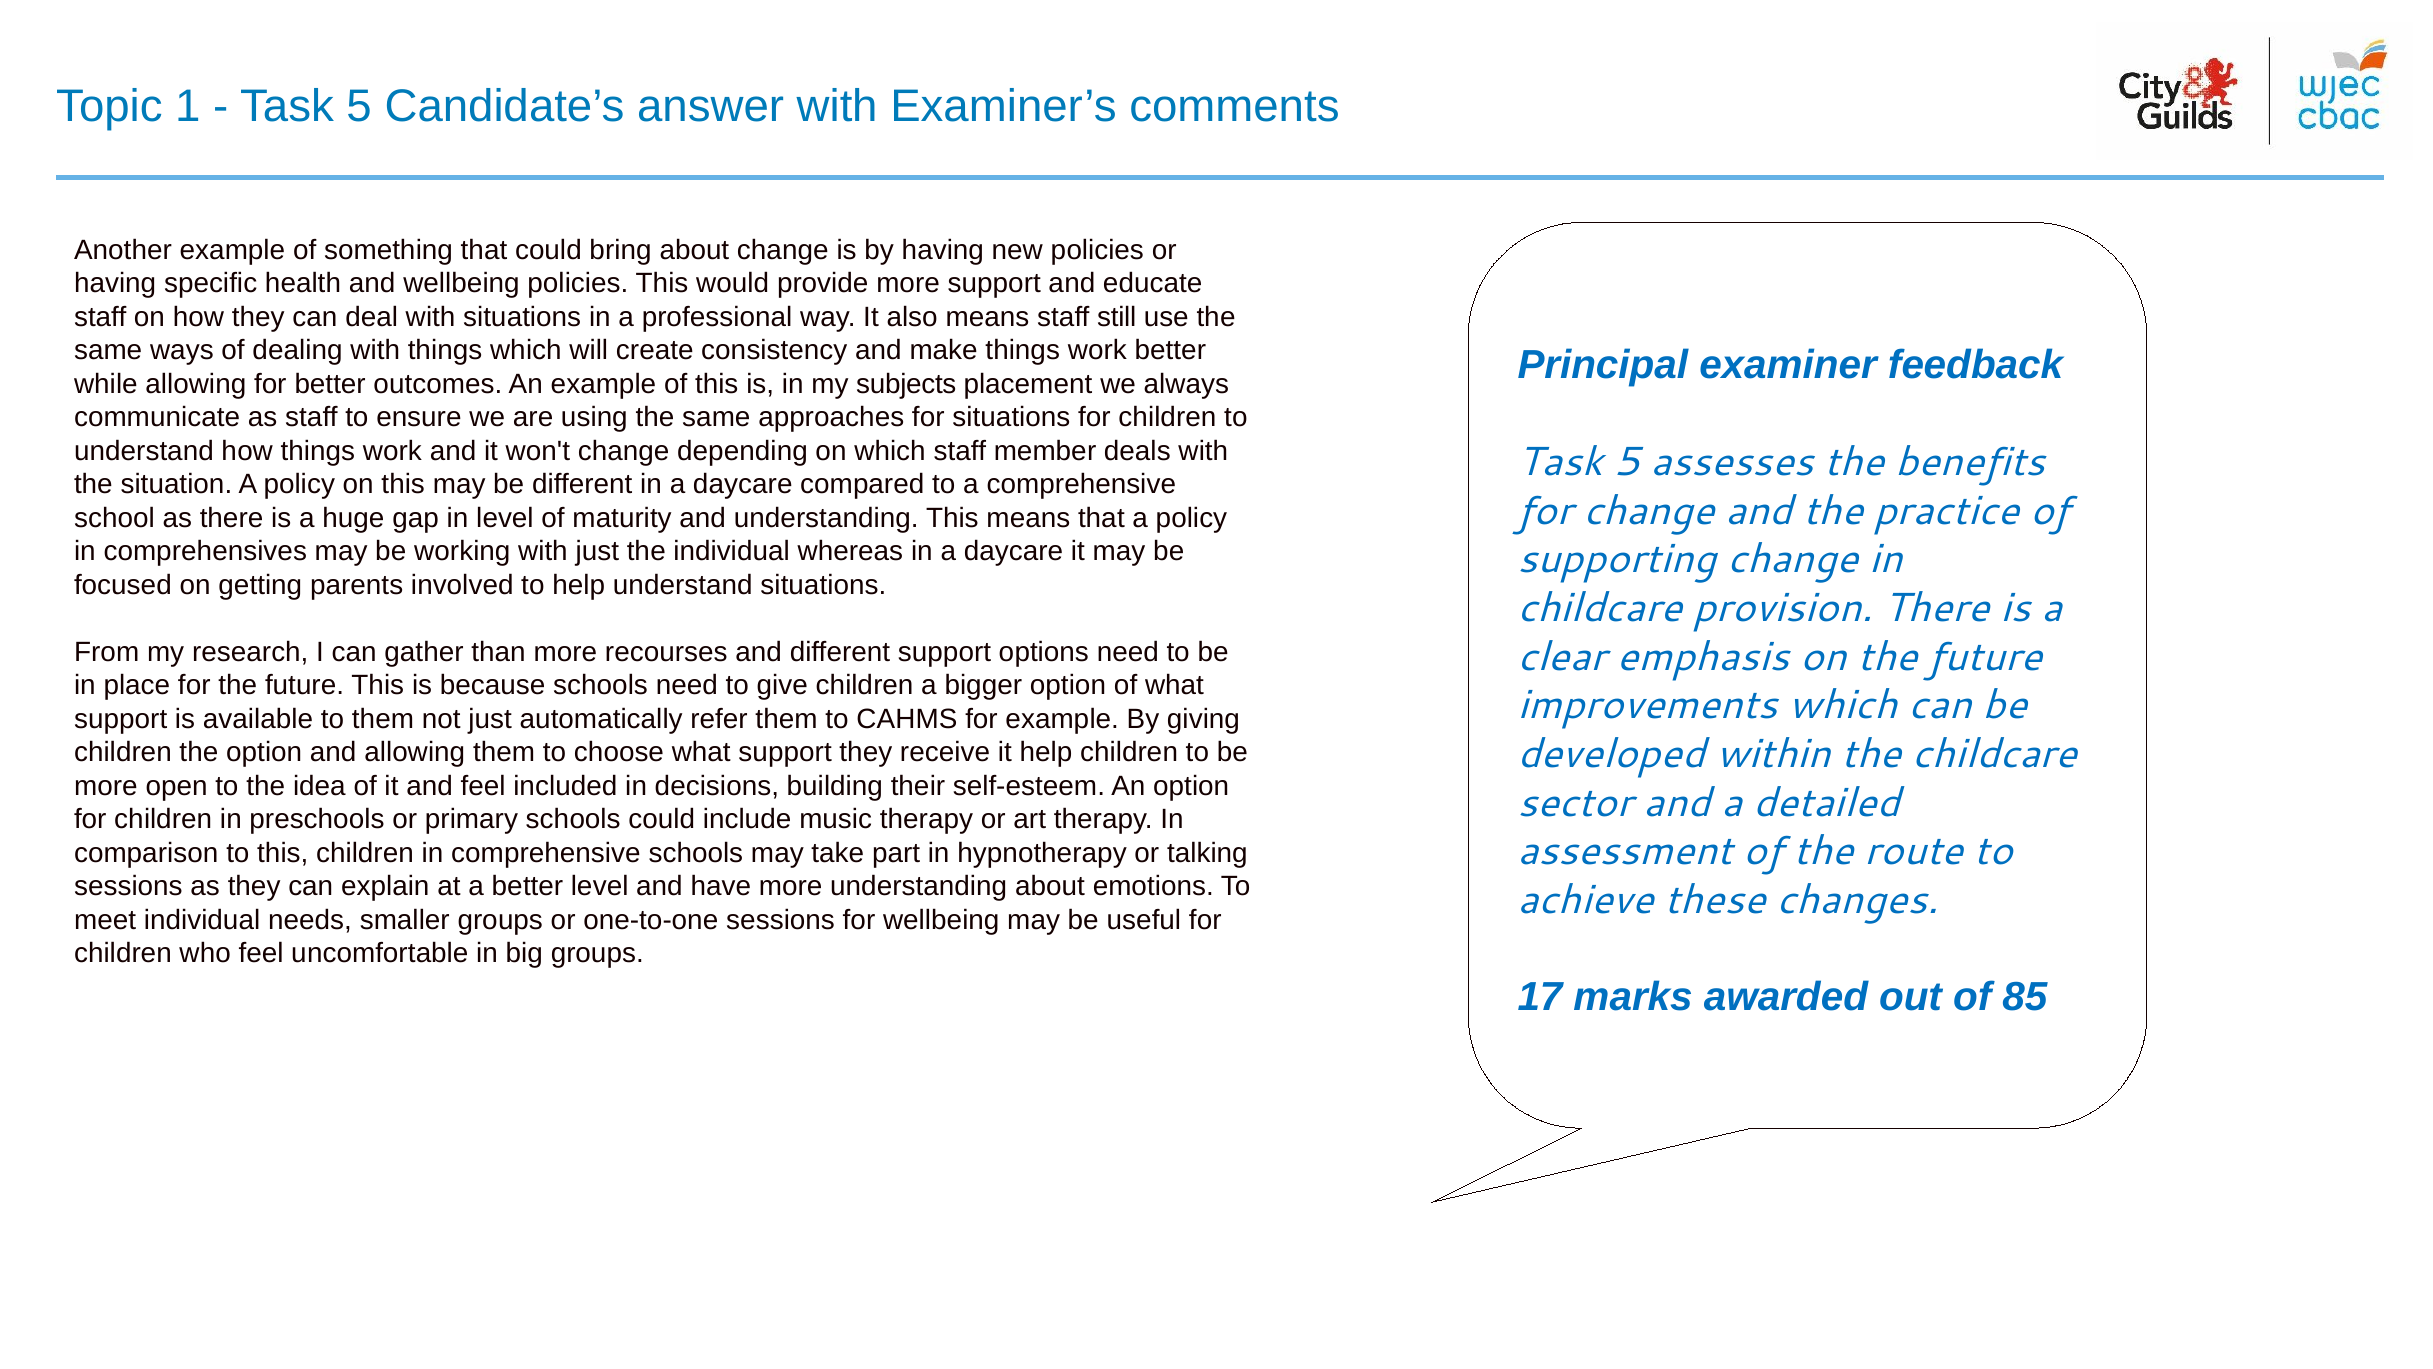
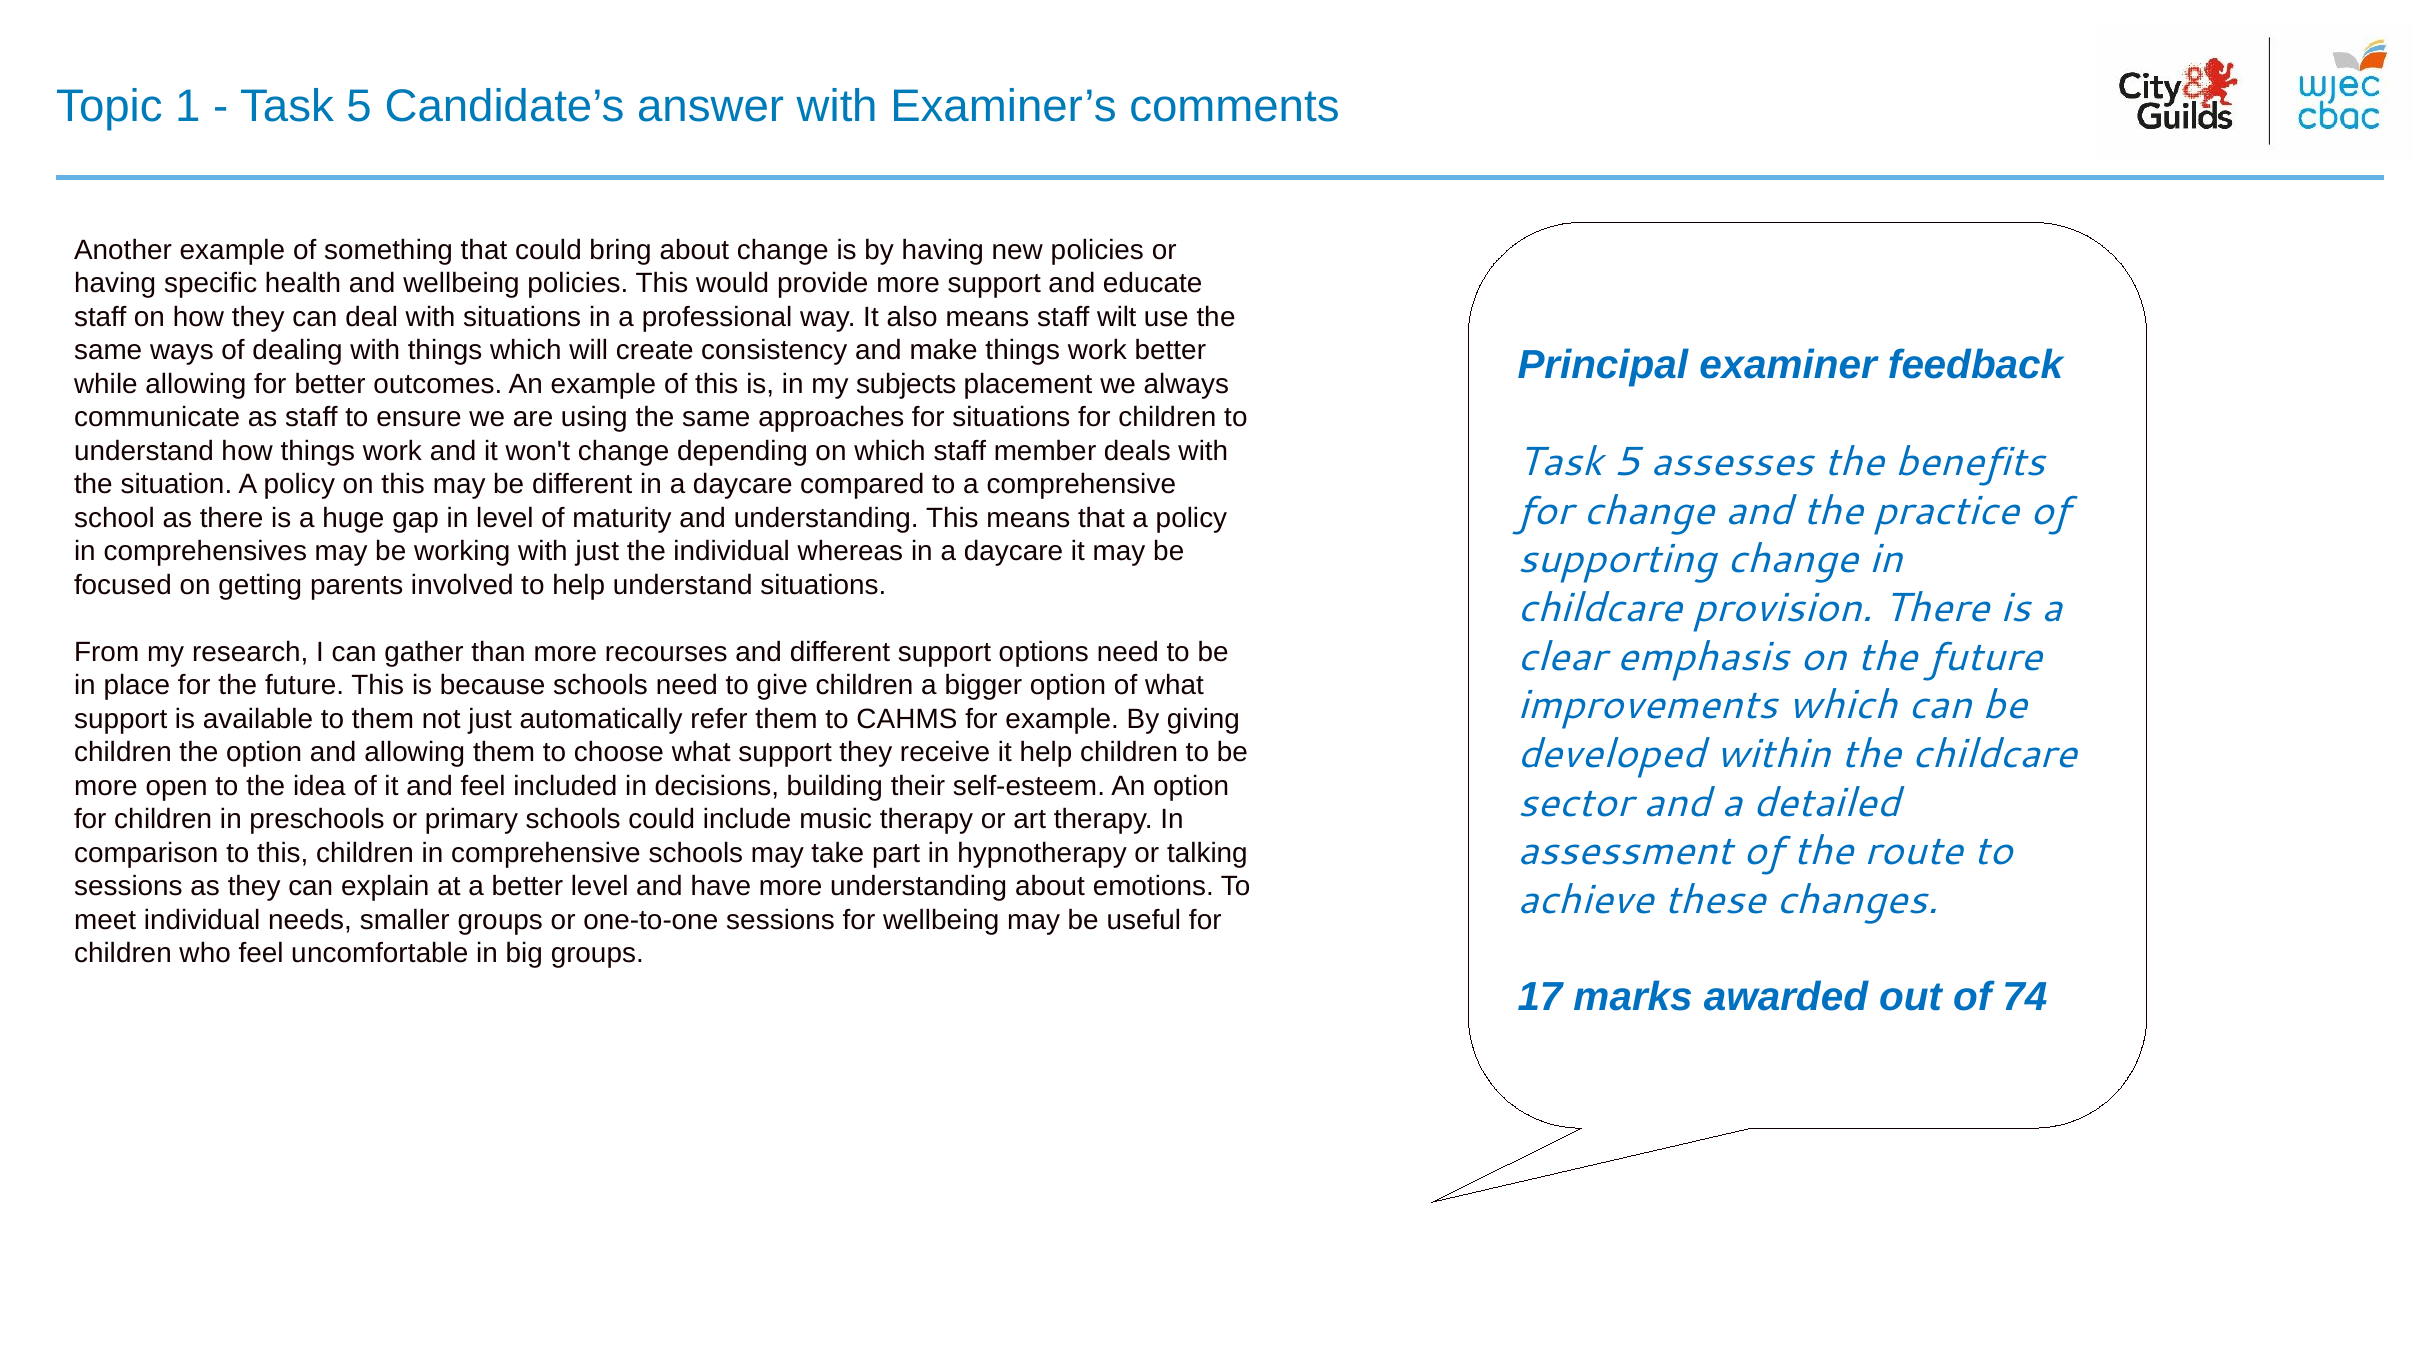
still: still -> wilt (1117, 317)
85: 85 -> 74 (2025, 997)
